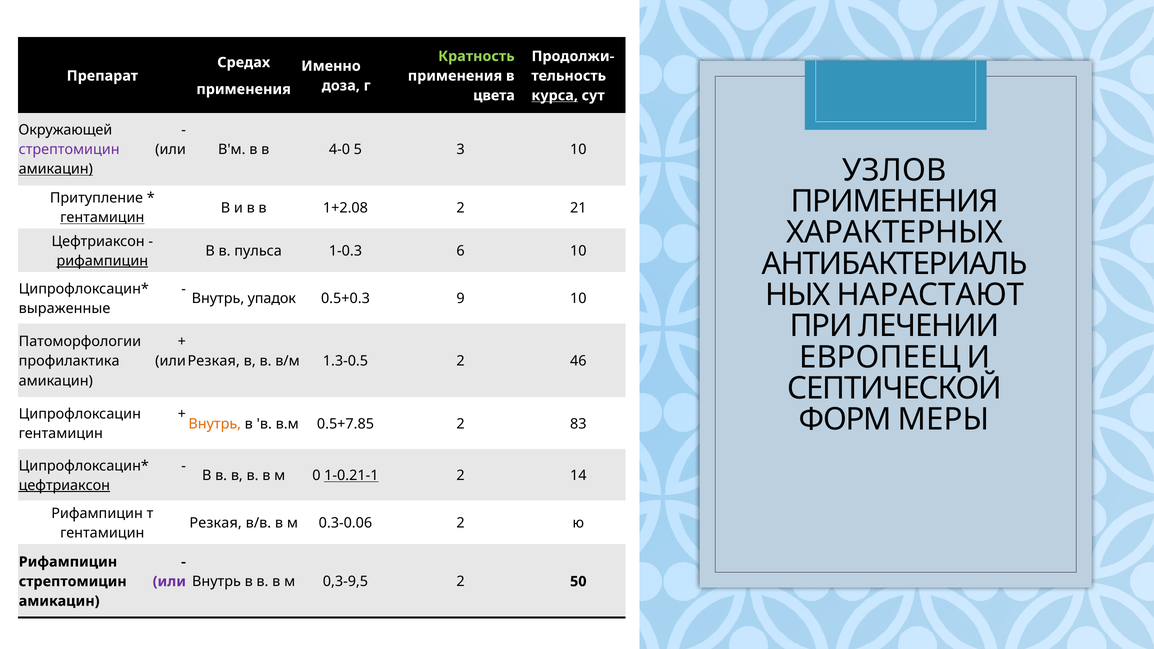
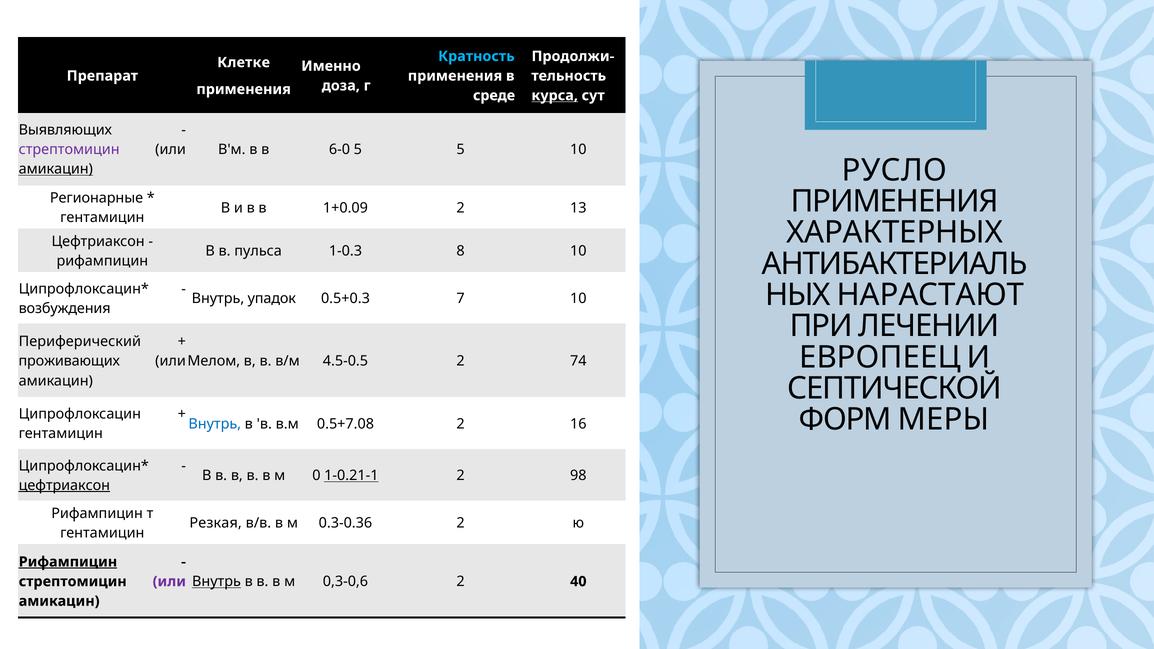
Кратность colour: light green -> light blue (476, 56)
Средах: Средах -> Клетке (244, 62)
цвета: цвета -> среде (494, 96)
Окружающей: Окружающей -> Выявляющих (65, 130)
4-0: 4-0 -> 6-0 (340, 149)
5 3: 3 -> 5 (461, 149)
УЗЛОВ: УЗЛОВ -> РУСЛО (894, 170)
Притупление: Притупление -> Регионарные (96, 198)
1+2.08: 1+2.08 -> 1+0.09 (345, 208)
21: 21 -> 13 (578, 208)
гентамицин underline: present -> none (102, 218)
6: 6 -> 8 (461, 251)
рифампицин underline: present -> none (102, 261)
9: 9 -> 7 (461, 299)
выраженные: выраженные -> возбуждения (65, 308)
Патоморфологии: Патоморфологии -> Периферический (80, 342)
профилактика: профилактика -> проживающих (69, 361)
Резкая: Резкая -> Мелом (214, 361)
1.3-0.5: 1.3-0.5 -> 4.5-0.5 (345, 361)
46: 46 -> 74 (578, 361)
Внутрь colour: orange -> blue (215, 424)
0.5+7.85: 0.5+7.85 -> 0.5+7.08 (345, 424)
83: 83 -> 16 (578, 424)
14: 14 -> 98 (578, 476)
0.3-0.06: 0.3-0.06 -> 0.3-0.36 (345, 523)
Рифампицин underline: none -> present (68, 562)
Внутрь underline: none -> present (216, 582)
0,3-9,5: 0,3-9,5 -> 0,3-0,6 (345, 582)
50: 50 -> 40 (578, 582)
